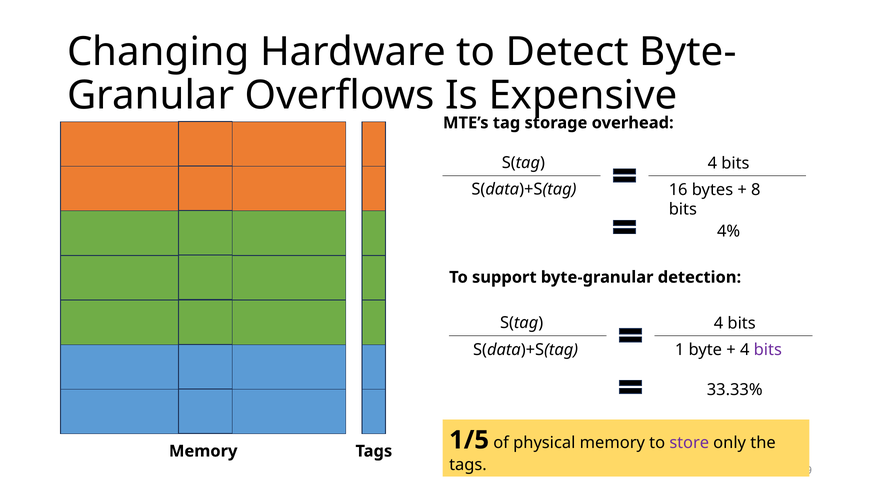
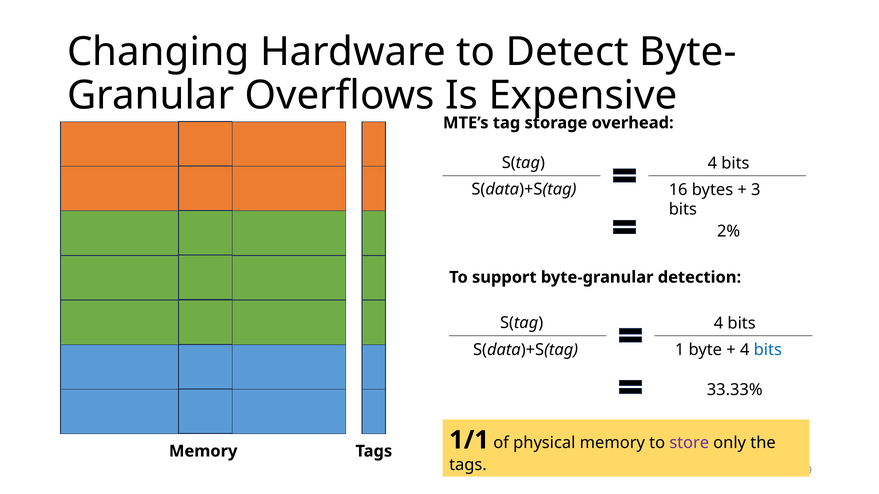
8: 8 -> 3 (756, 190)
4%: 4% -> 2% (729, 231)
bits colour: purple -> blue (768, 350)
1/5: 1/5 -> 1/1 (469, 440)
